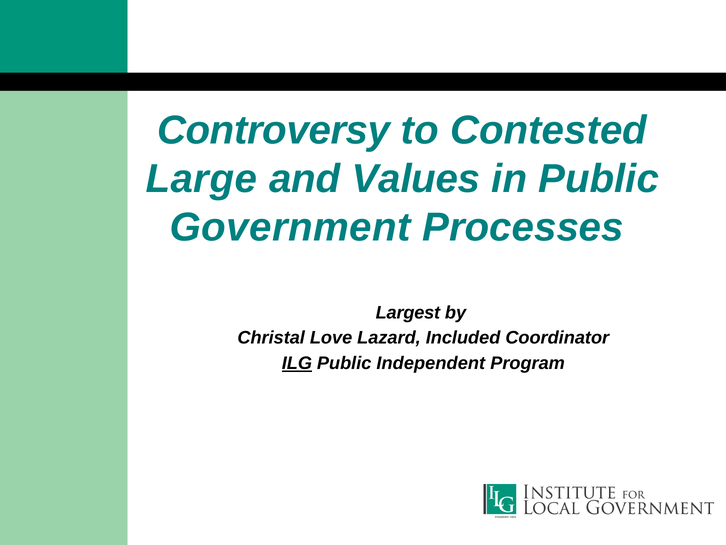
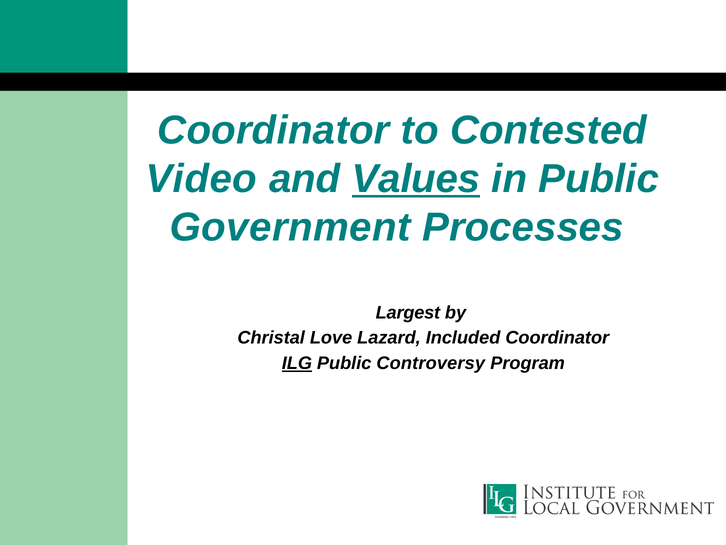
Controversy: Controversy -> Coordinator (273, 130)
Large: Large -> Video (201, 179)
Values underline: none -> present (416, 179)
Independent: Independent -> Controversy (431, 363)
